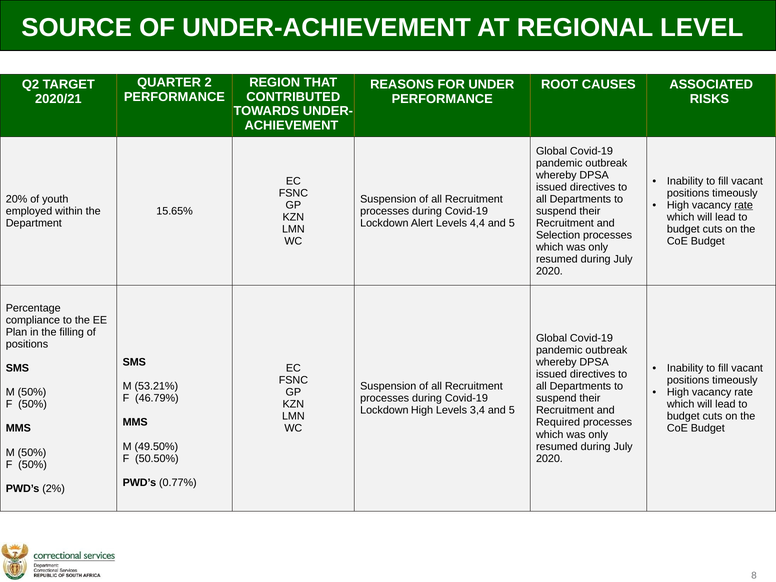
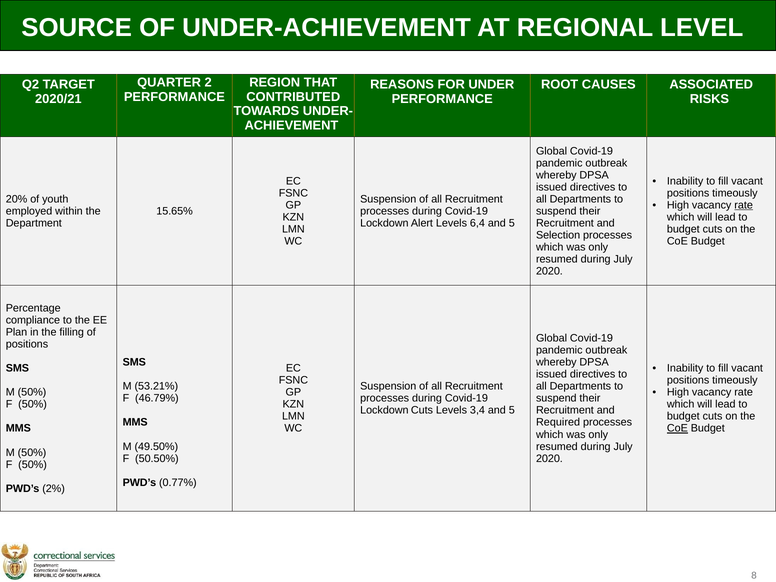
4,4: 4,4 -> 6,4 (477, 223)
Lockdown High: High -> Cuts (422, 410)
CoE underline: none -> present (677, 428)
